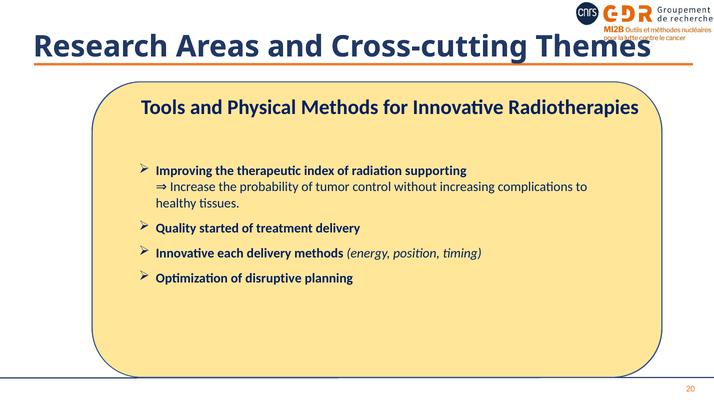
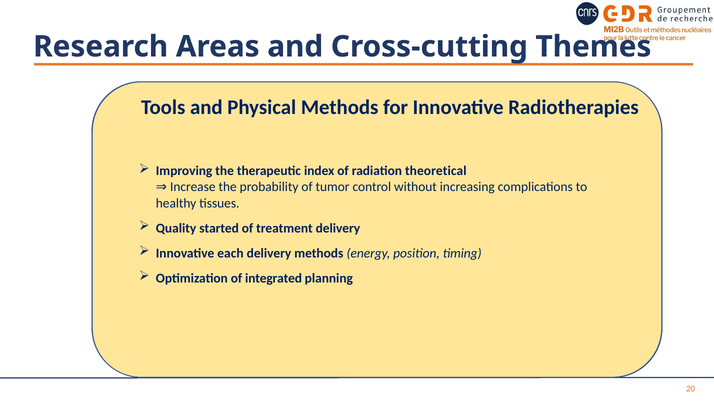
supporting: supporting -> theoretical (436, 171)
disruptive: disruptive -> integrated (274, 278)
